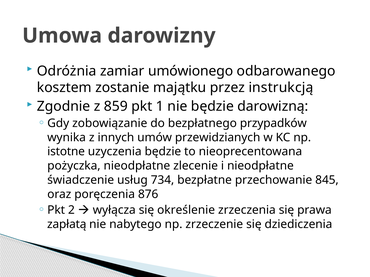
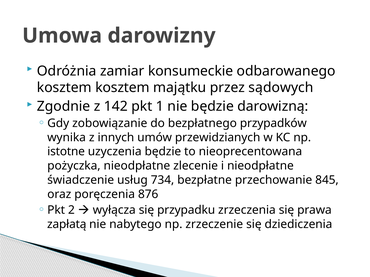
umówionego: umówionego -> konsumeckie (191, 71)
kosztem zostanie: zostanie -> kosztem (122, 88)
instrukcją: instrukcją -> sądowych (281, 88)
859: 859 -> 142 (116, 106)
określenie: określenie -> przypadku (186, 210)
